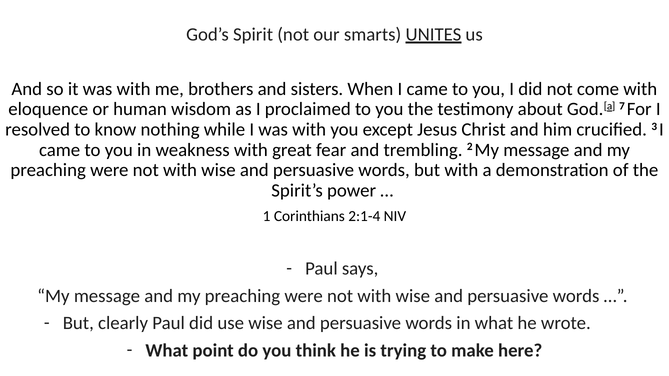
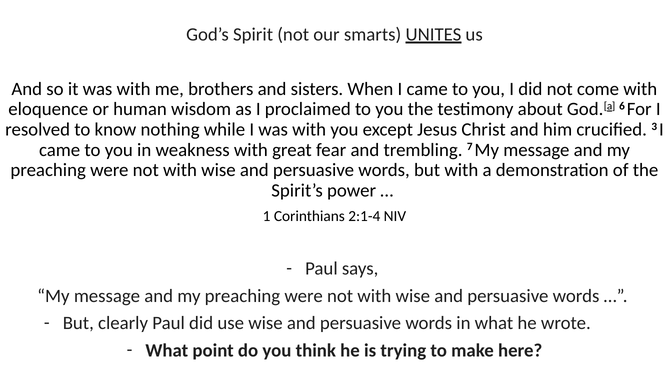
7: 7 -> 6 (622, 106)
2: 2 -> 7 (470, 147)
